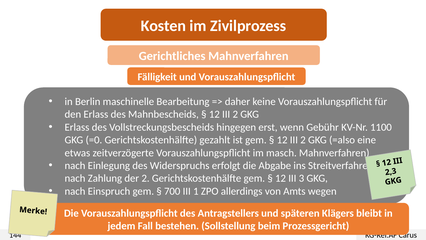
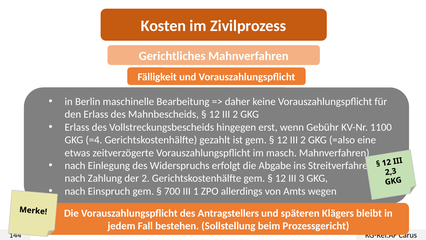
=0: =0 -> =4 (94, 140)
